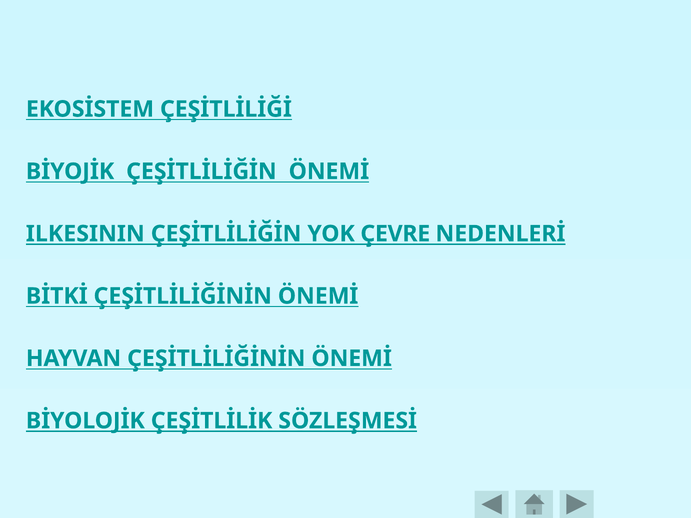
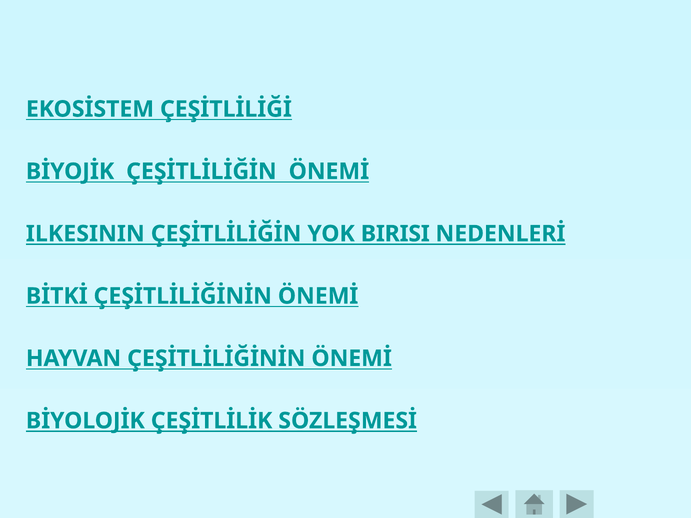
ÇEVRE: ÇEVRE -> BIRISI (395, 234)
